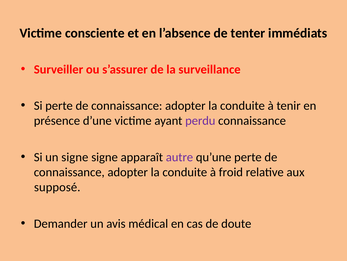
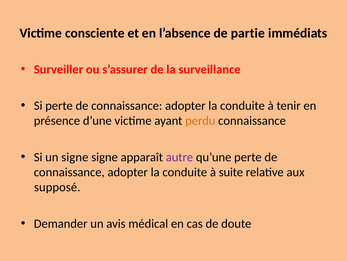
tenter: tenter -> partie (248, 33)
perdu colour: purple -> orange (200, 120)
froid: froid -> suite (231, 172)
